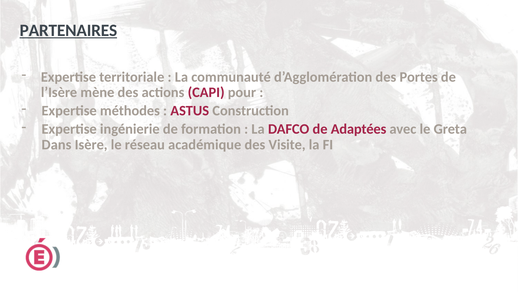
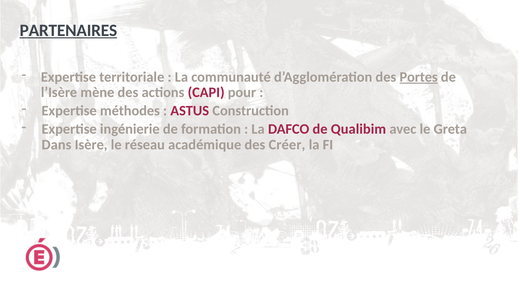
Portes underline: none -> present (419, 77)
Adaptées: Adaptées -> Qualibim (358, 129)
Visite: Visite -> Créer (287, 144)
